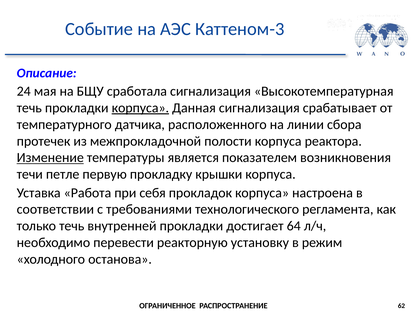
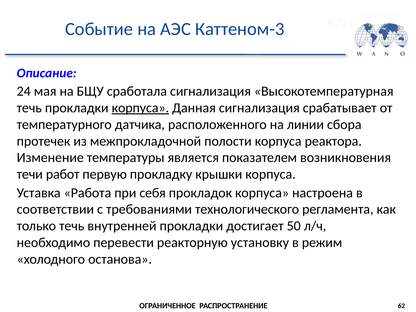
Изменение underline: present -> none (50, 158)
петле: петле -> работ (63, 174)
64: 64 -> 50 (294, 226)
